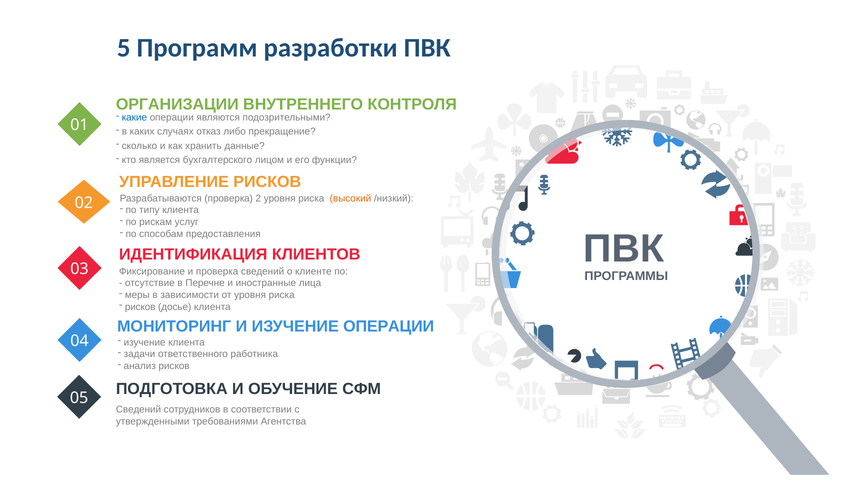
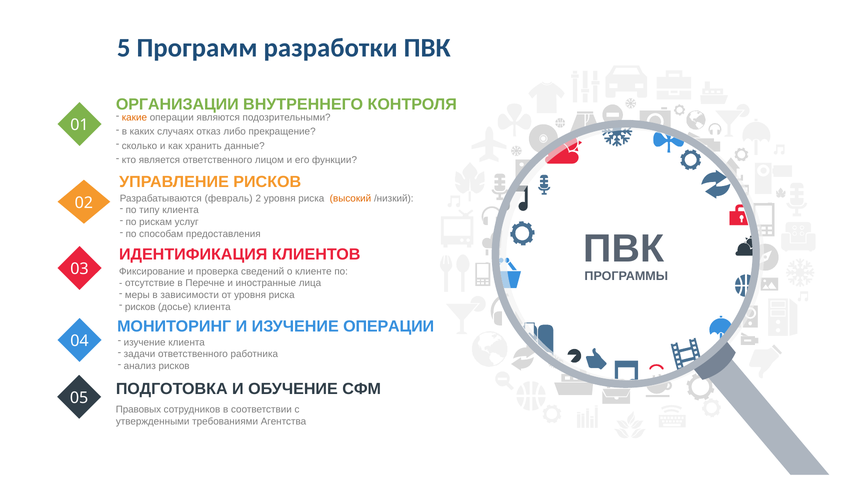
какие colour: blue -> orange (134, 118)
является бухгалтерского: бухгалтерского -> ответственного (218, 160)
Разрабатываются проверка: проверка -> февраль (229, 198)
Сведений: Сведений -> Правовых (138, 410)
